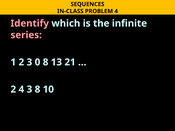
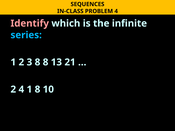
series colour: pink -> light blue (26, 35)
3 0: 0 -> 8 (37, 62)
4 3: 3 -> 1 (29, 90)
